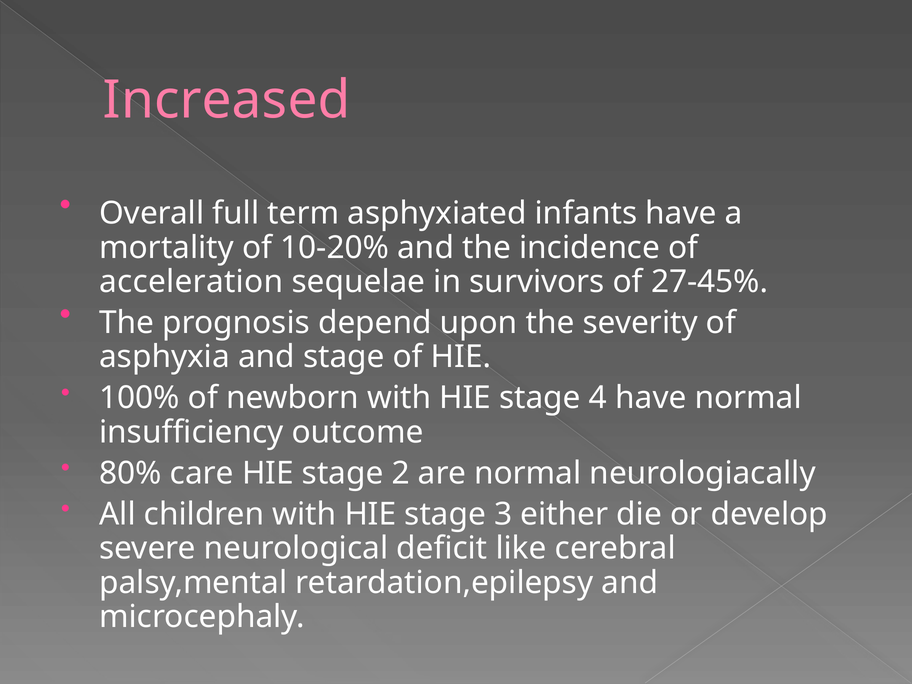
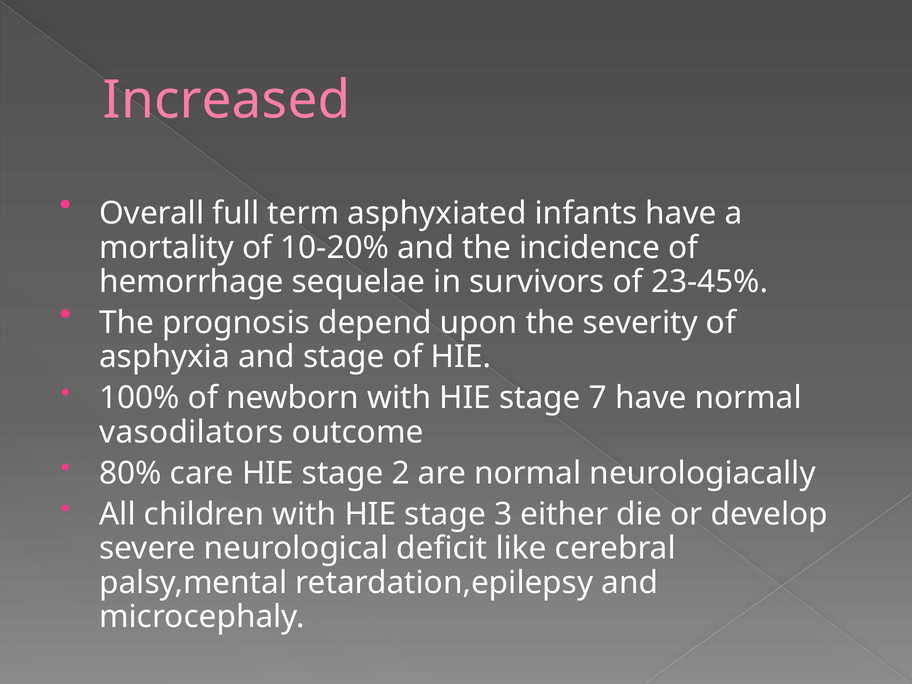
acceleration: acceleration -> hemorrhage (192, 282)
27-45%: 27-45% -> 23-45% (710, 282)
4: 4 -> 7 (598, 398)
insufficiency: insufficiency -> vasodilators (191, 432)
